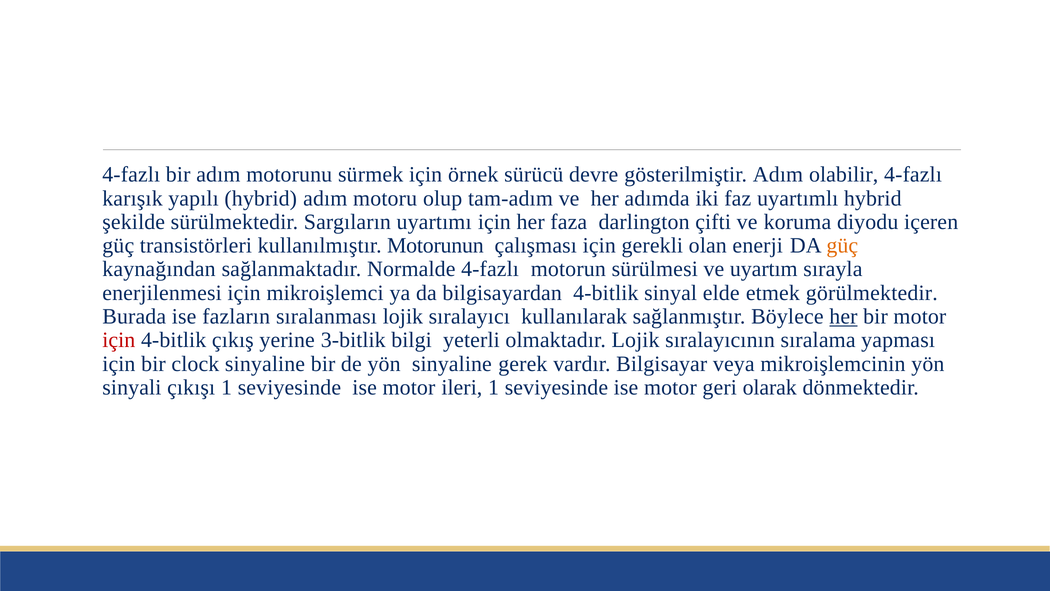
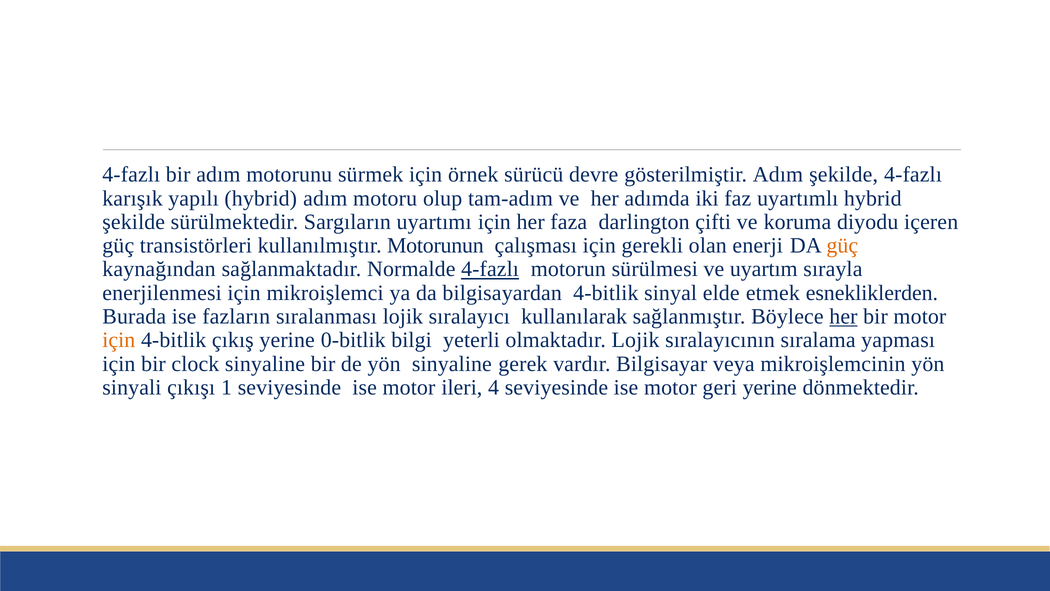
Adım olabilir: olabilir -> şekilde (844, 175)
4-fazlı underline: none -> present (490, 269)
görülmektedir: görülmektedir -> esnekliklerden (872, 293)
için colour: red -> orange (119, 340)
3-bitlik: 3-bitlik -> 0-bitlik (353, 340)
ileri 1: 1 -> 4 (494, 387)
geri olarak: olarak -> yerine (770, 387)
